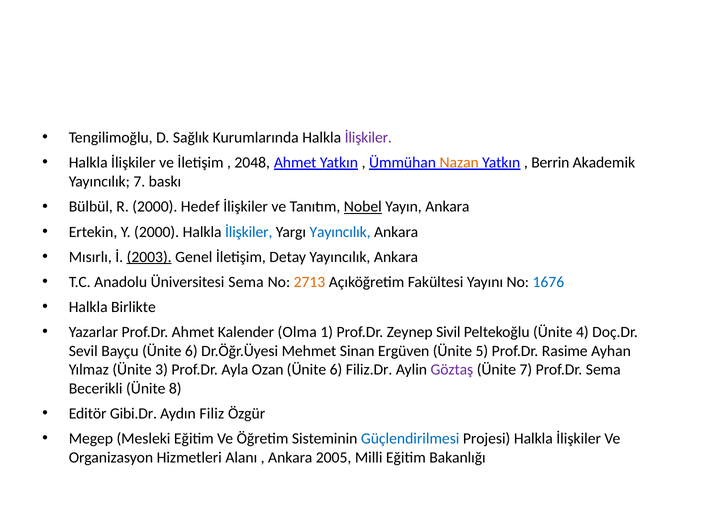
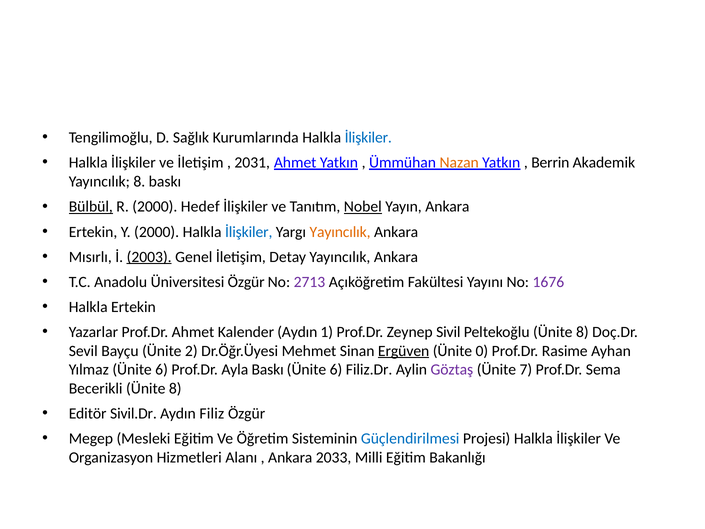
İlişkiler colour: purple -> blue (368, 137)
2048: 2048 -> 2031 (252, 162)
Yayıncılık 7: 7 -> 8 (139, 182)
Bülbül underline: none -> present (91, 207)
Yayıncılık colour: blue -> orange (340, 232)
Üniversitesi Sema: Sema -> Özgür (246, 282)
2713 colour: orange -> purple (309, 282)
1676 colour: blue -> purple (548, 282)
Halkla Birlikte: Birlikte -> Ertekin (133, 307)
Kalender Olma: Olma -> Aydın (297, 332)
Peltekoğlu Ünite 4: 4 -> 8 (582, 332)
Bayçu Ünite 6: 6 -> 2 (191, 351)
Ergüven underline: none -> present (404, 351)
5: 5 -> 0 (482, 351)
Yılmaz Ünite 3: 3 -> 6 (162, 370)
Ayla Ozan: Ozan -> Baskı (268, 370)
Gibi.Dr: Gibi.Dr -> Sivil.Dr (133, 413)
2005: 2005 -> 2033 (334, 457)
